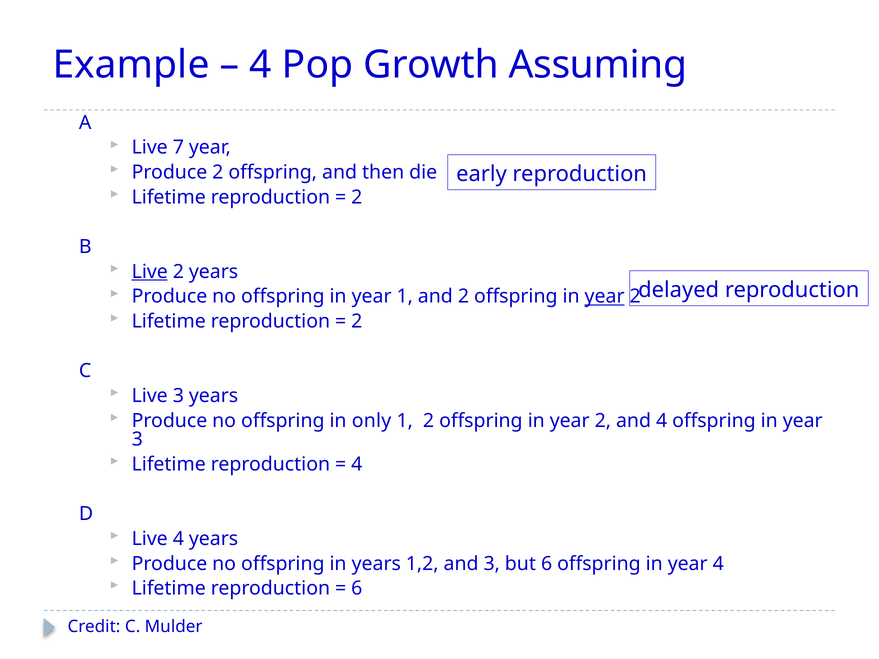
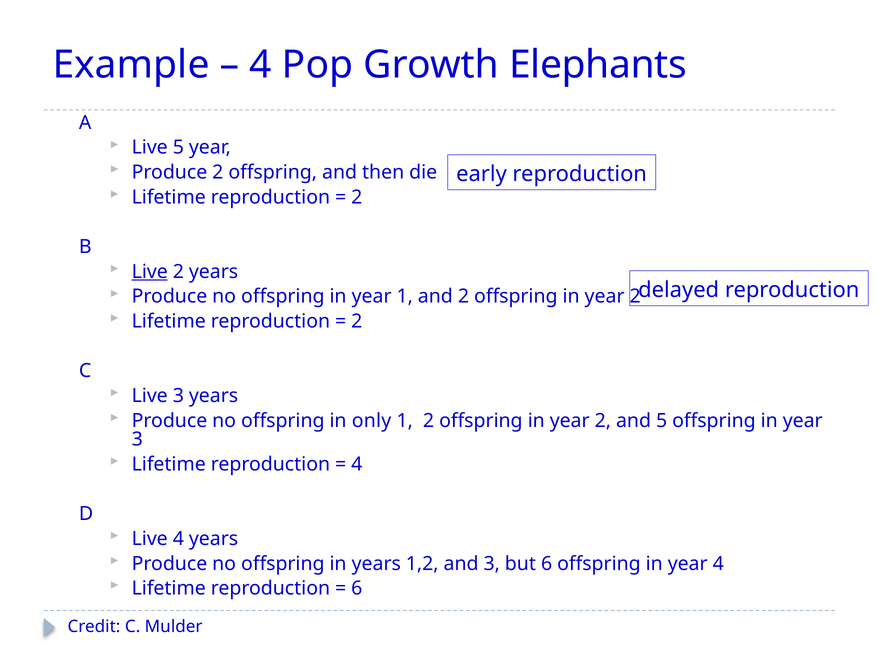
Assuming: Assuming -> Elephants (598, 65)
Live 7: 7 -> 5 (178, 148)
year underline: present -> none (605, 297)
and 4: 4 -> 5 (662, 421)
